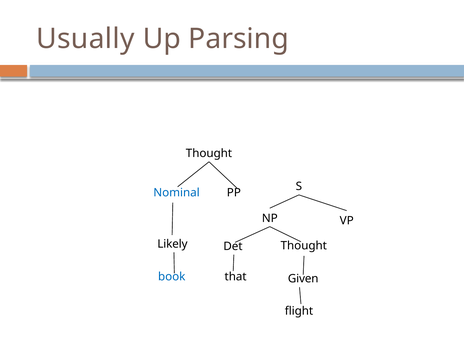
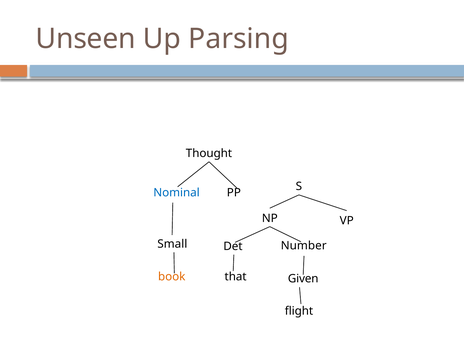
Usually: Usually -> Unseen (86, 39)
Likely: Likely -> Small (172, 244)
Thought: Thought -> Number (304, 246)
book colour: blue -> orange (172, 277)
